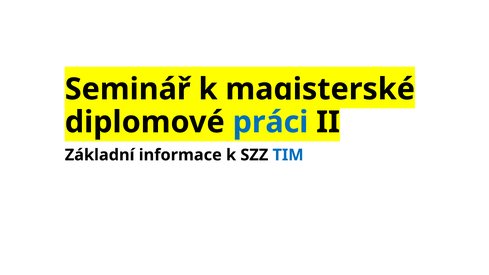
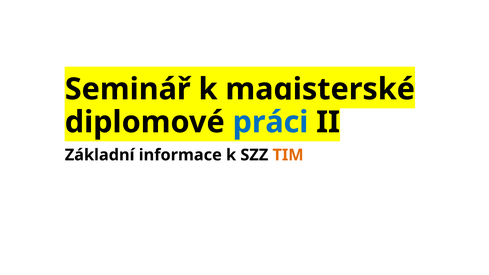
TIM colour: blue -> orange (288, 155)
